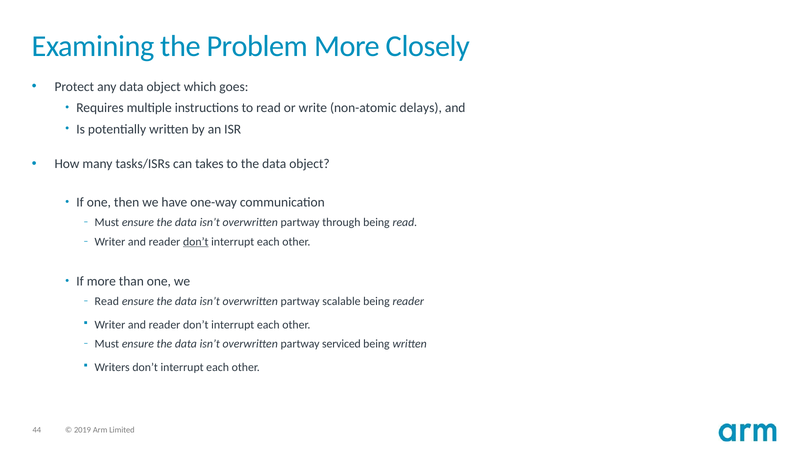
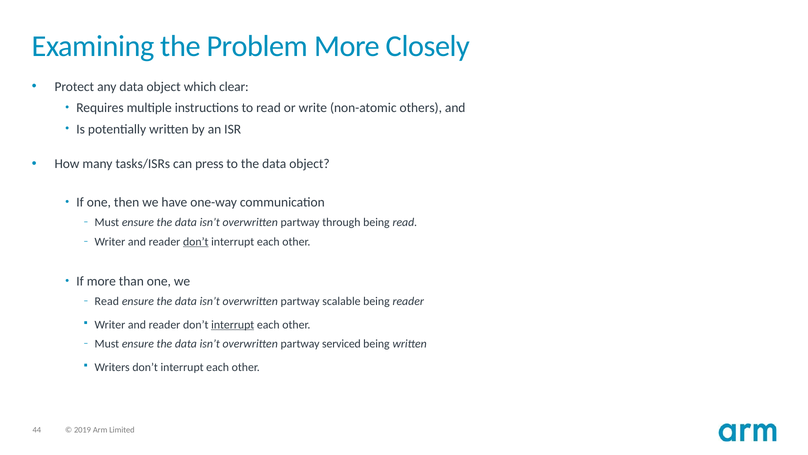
goes: goes -> clear (234, 87)
delays: delays -> others (421, 108)
takes: takes -> press (209, 164)
interrupt underline: none -> present (233, 324)
